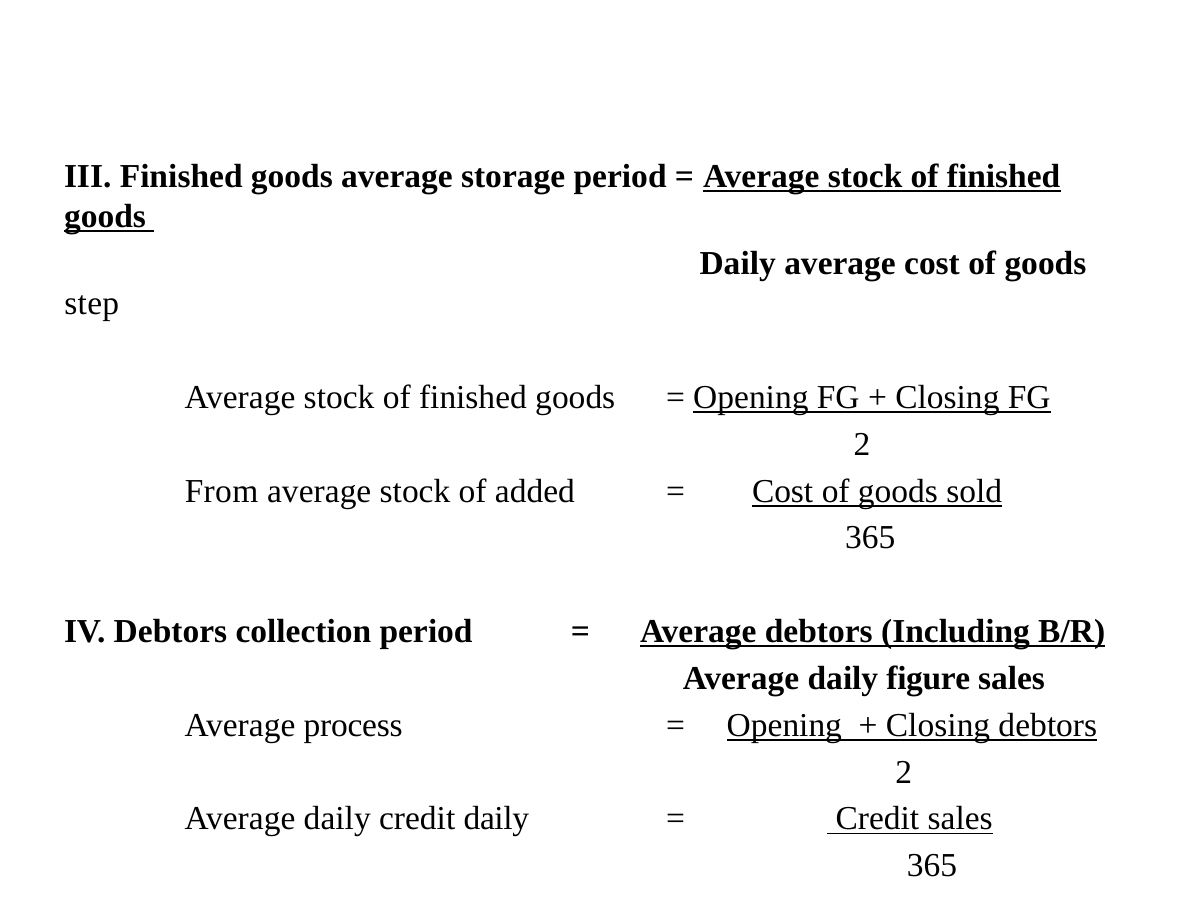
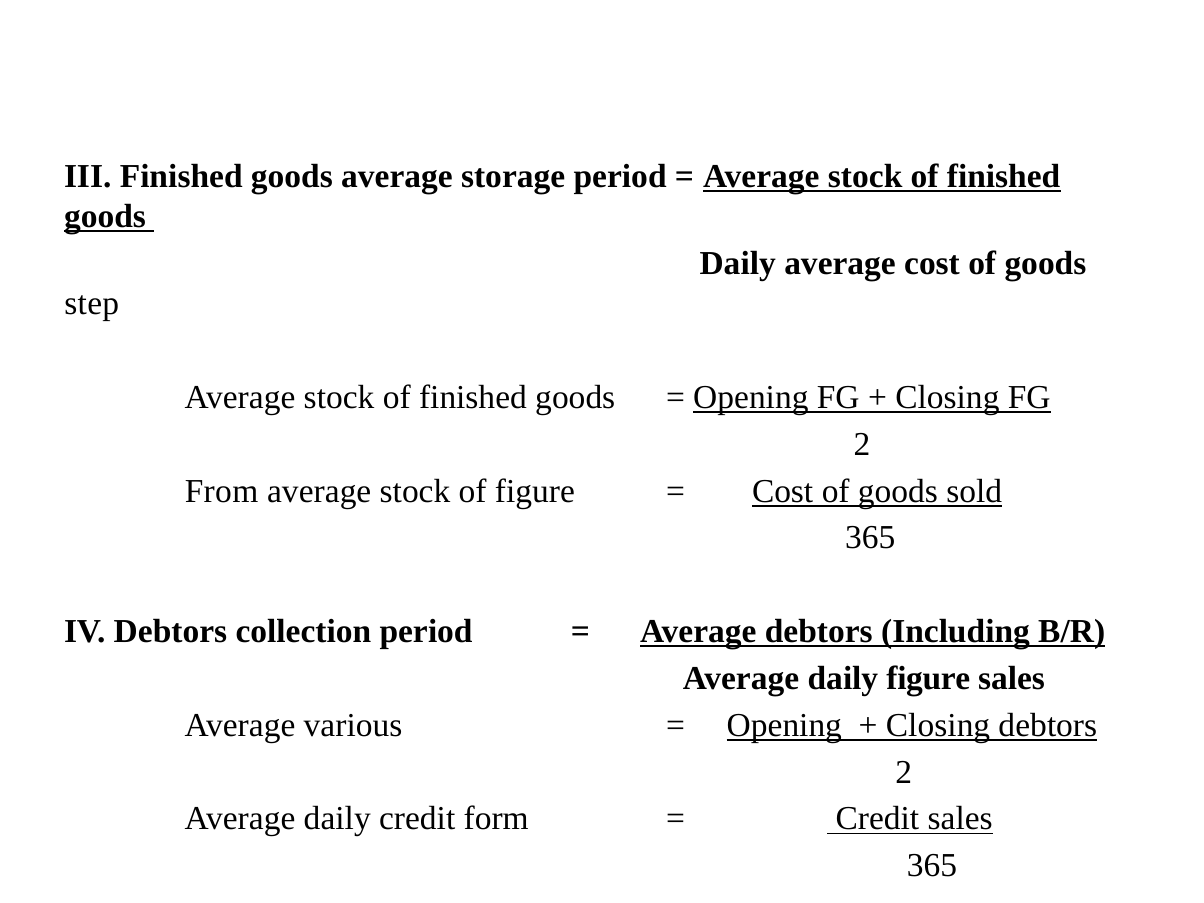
of added: added -> figure (535, 491)
process: process -> various (353, 725)
credit daily: daily -> form (496, 819)
